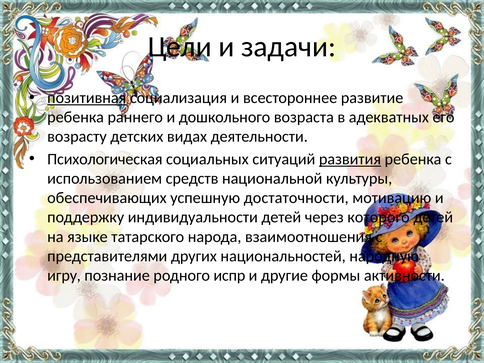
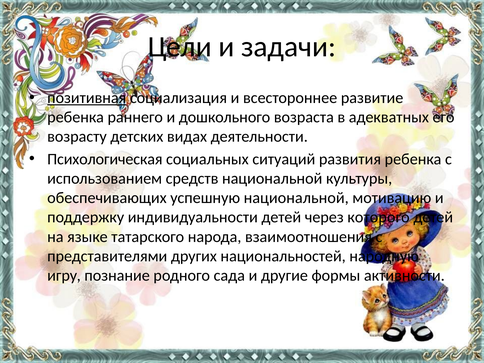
развития underline: present -> none (350, 159)
успешную достаточности: достаточности -> национальной (296, 198)
испр: испр -> сада (229, 275)
